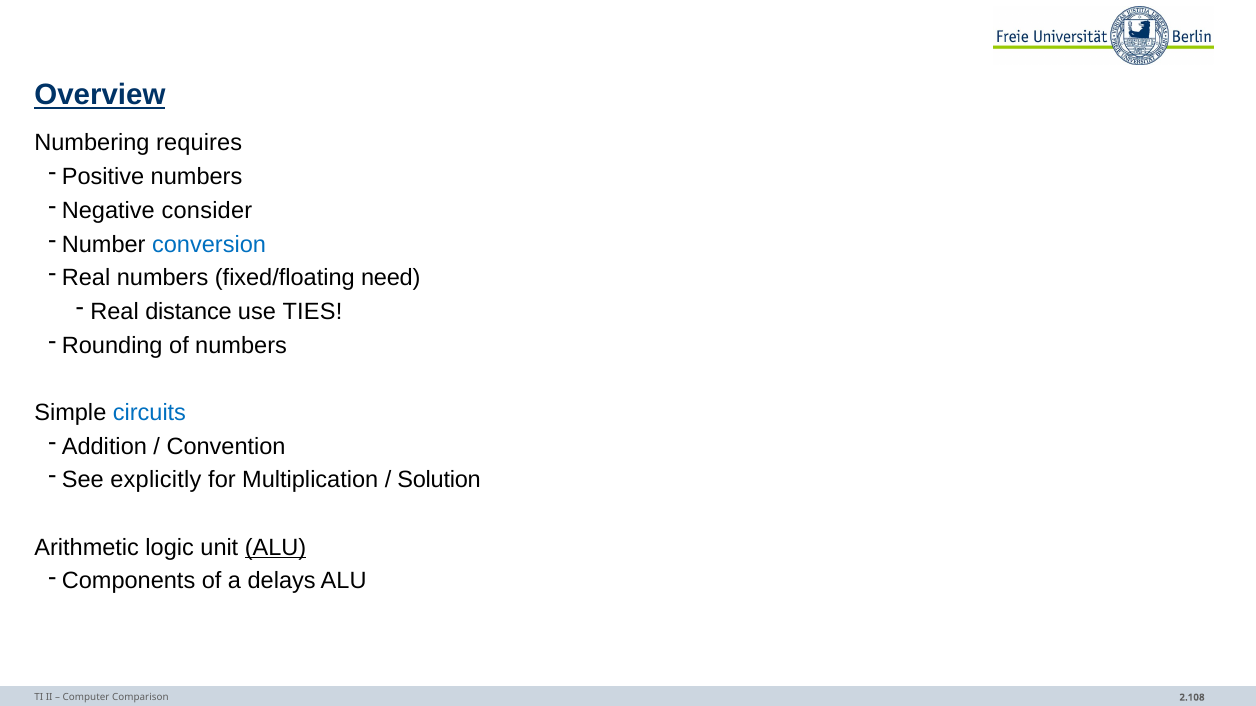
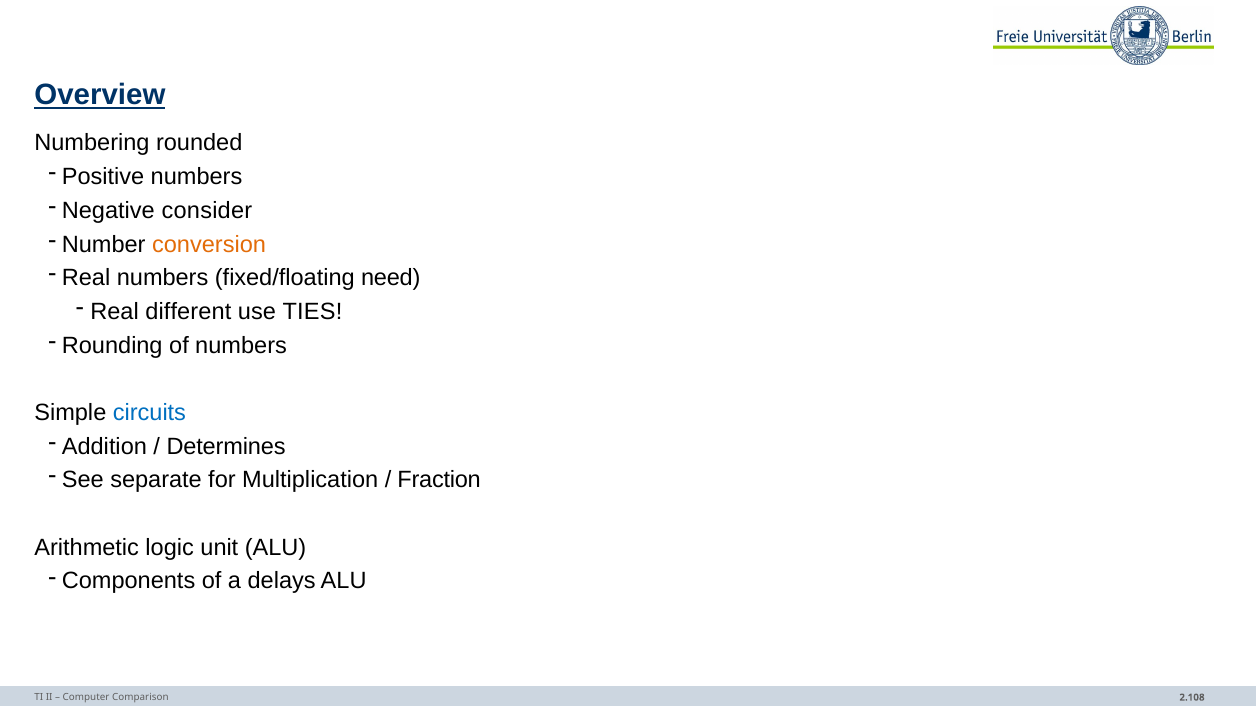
requires: requires -> rounded (199, 143)
conversion colour: blue -> orange (209, 244)
distance: distance -> different (188, 312)
Convention: Convention -> Determines (226, 447)
explicitly: explicitly -> separate (156, 480)
Solution: Solution -> Fraction (439, 480)
ALU underline: present -> none (276, 548)
